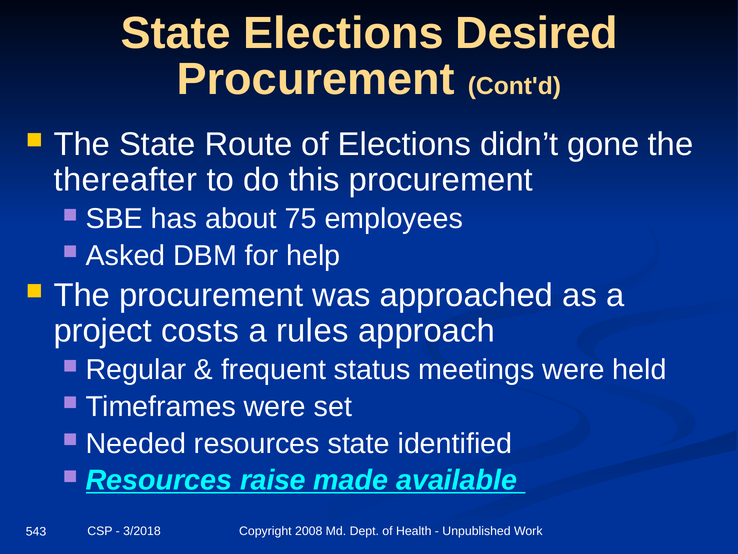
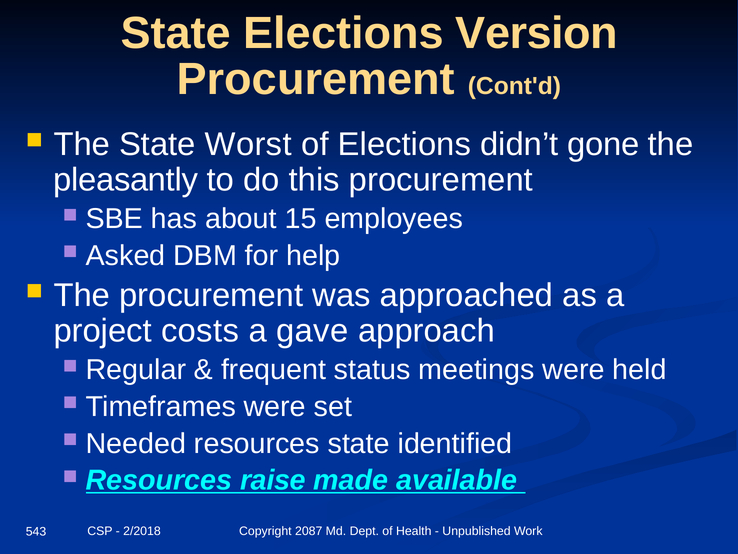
Desired: Desired -> Version (537, 33)
Route: Route -> Worst (248, 144)
thereafter: thereafter -> pleasantly (126, 180)
75: 75 -> 15 (301, 219)
rules: rules -> gave (312, 331)
3/2018: 3/2018 -> 2/2018 (142, 531)
2008: 2008 -> 2087 (309, 531)
